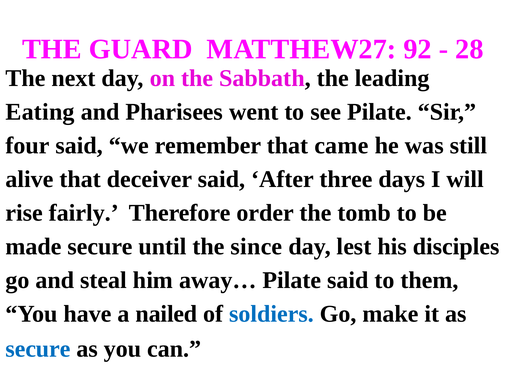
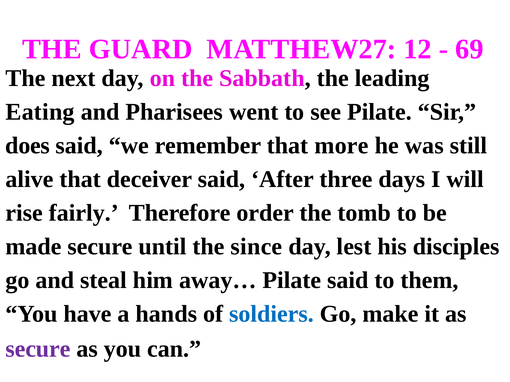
92: 92 -> 12 (418, 49)
28: 28 -> 69 (469, 49)
four: four -> does (28, 146)
came: came -> more (341, 146)
nailed: nailed -> hands (166, 314)
secure colour: blue -> purple (38, 349)
